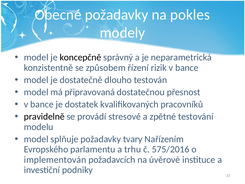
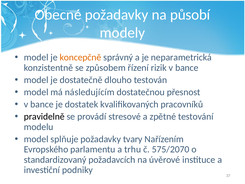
pokles: pokles -> působí (190, 15)
koncepčně colour: black -> orange (80, 57)
připravovaná: připravovaná -> následujícím (90, 92)
575/2016: 575/2016 -> 575/2070 (171, 149)
implementován: implementován -> standardizovaný (55, 159)
